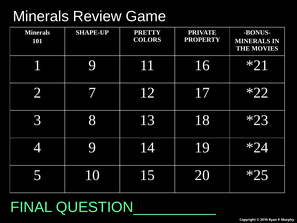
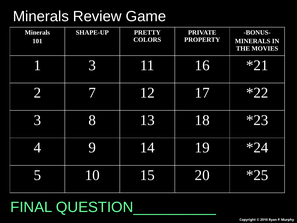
1 9: 9 -> 3 (92, 65)
